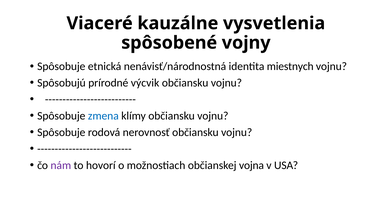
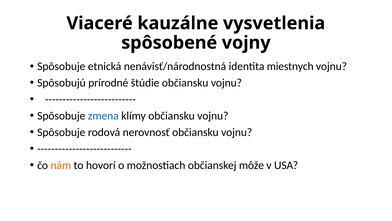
výcvik: výcvik -> štúdie (145, 83)
nám colour: purple -> orange (61, 165)
vojna: vojna -> môže (251, 165)
